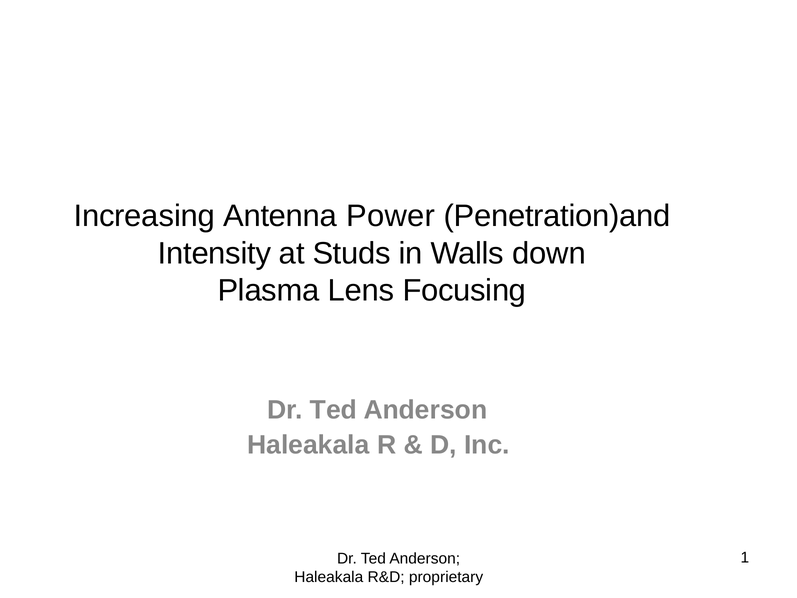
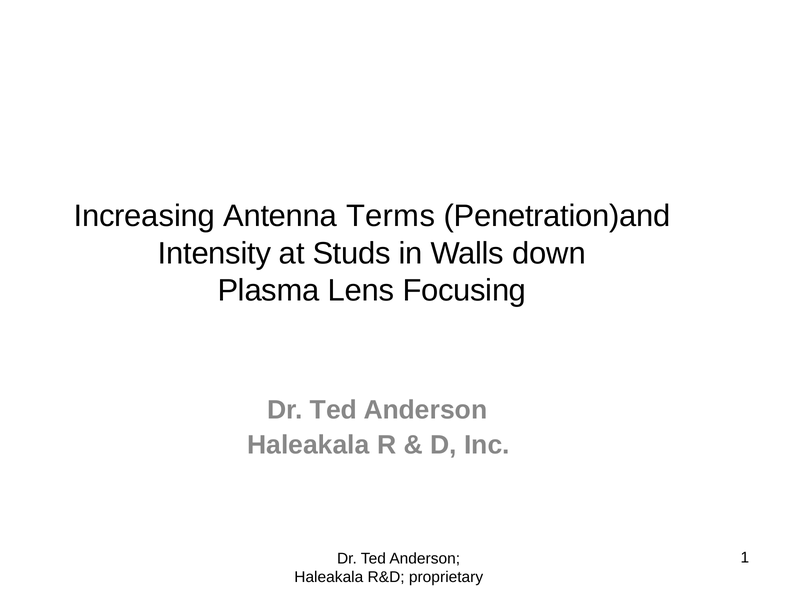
Power: Power -> Terms (391, 216)
